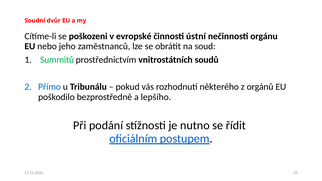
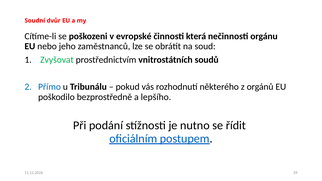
ústní: ústní -> která (196, 36)
Summitů: Summitů -> Zvyšovat (57, 60)
